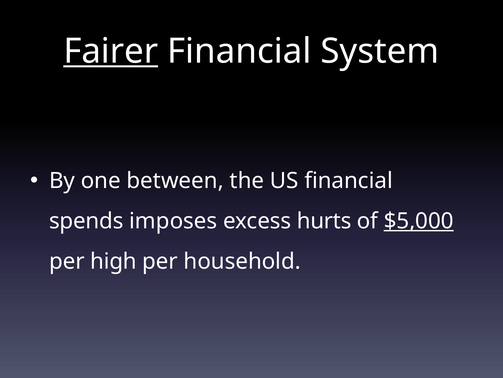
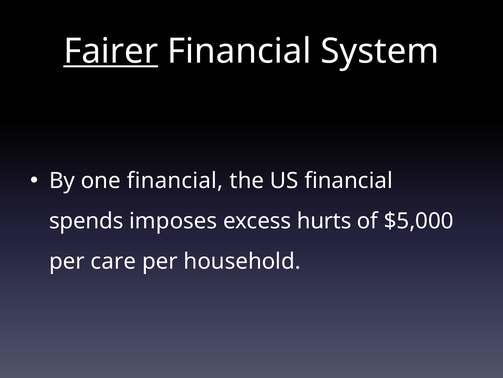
one between: between -> financial (175, 181)
$5,000 underline: present -> none (419, 221)
high: high -> care (113, 261)
